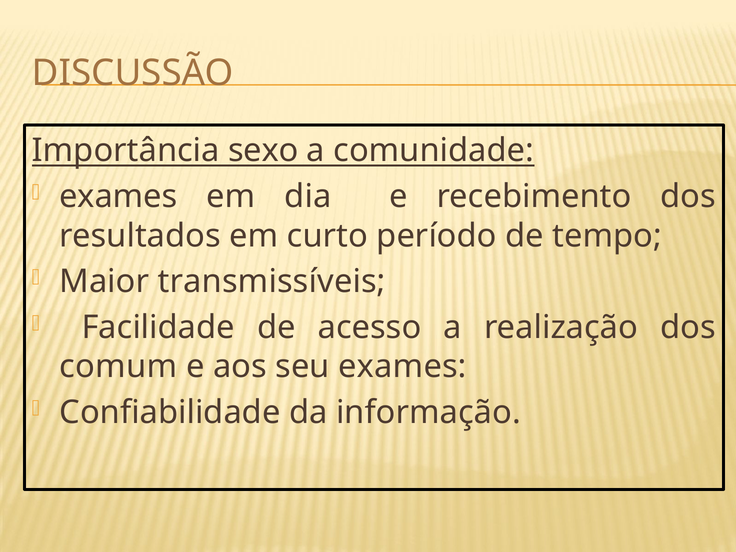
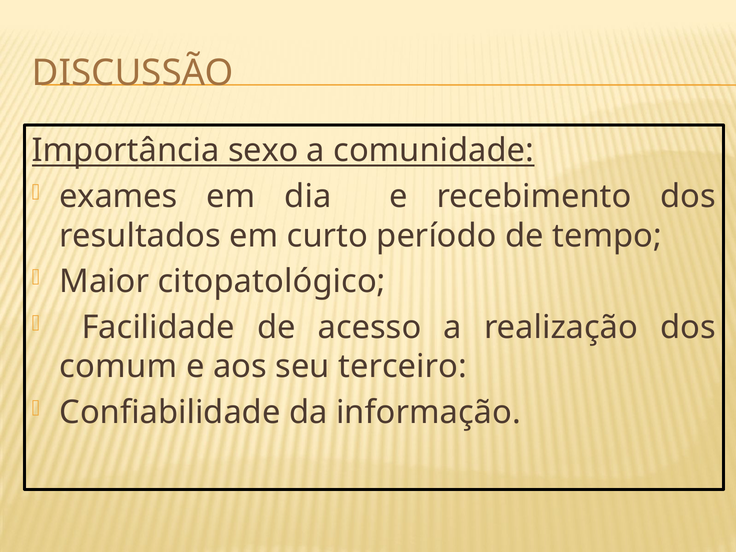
transmissíveis: transmissíveis -> citopatológico (272, 282)
seu exames: exames -> terceiro (403, 367)
